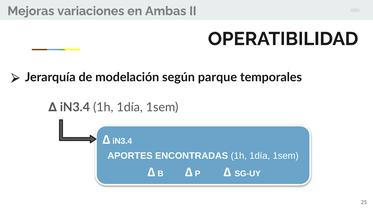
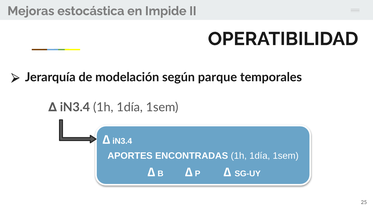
variaciones: variaciones -> estocástica (91, 11)
Ambas: Ambas -> Impide (166, 11)
